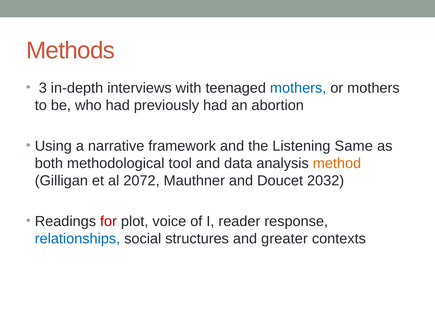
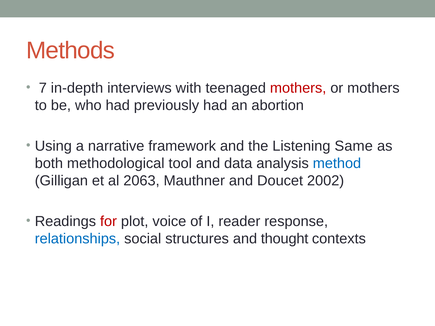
3: 3 -> 7 (43, 88)
mothers colour: blue -> red (298, 88)
method colour: orange -> blue (337, 163)
2072: 2072 -> 2063 (141, 181)
2032: 2032 -> 2002 (326, 181)
greater: greater -> thought (285, 239)
